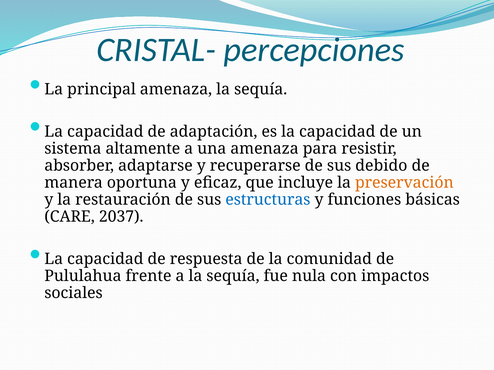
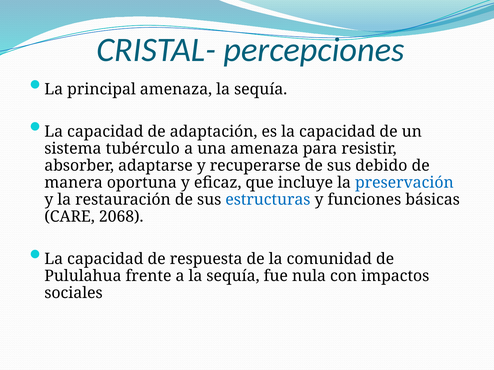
altamente: altamente -> tubérculo (143, 149)
preservación colour: orange -> blue (404, 183)
2037: 2037 -> 2068 (121, 217)
